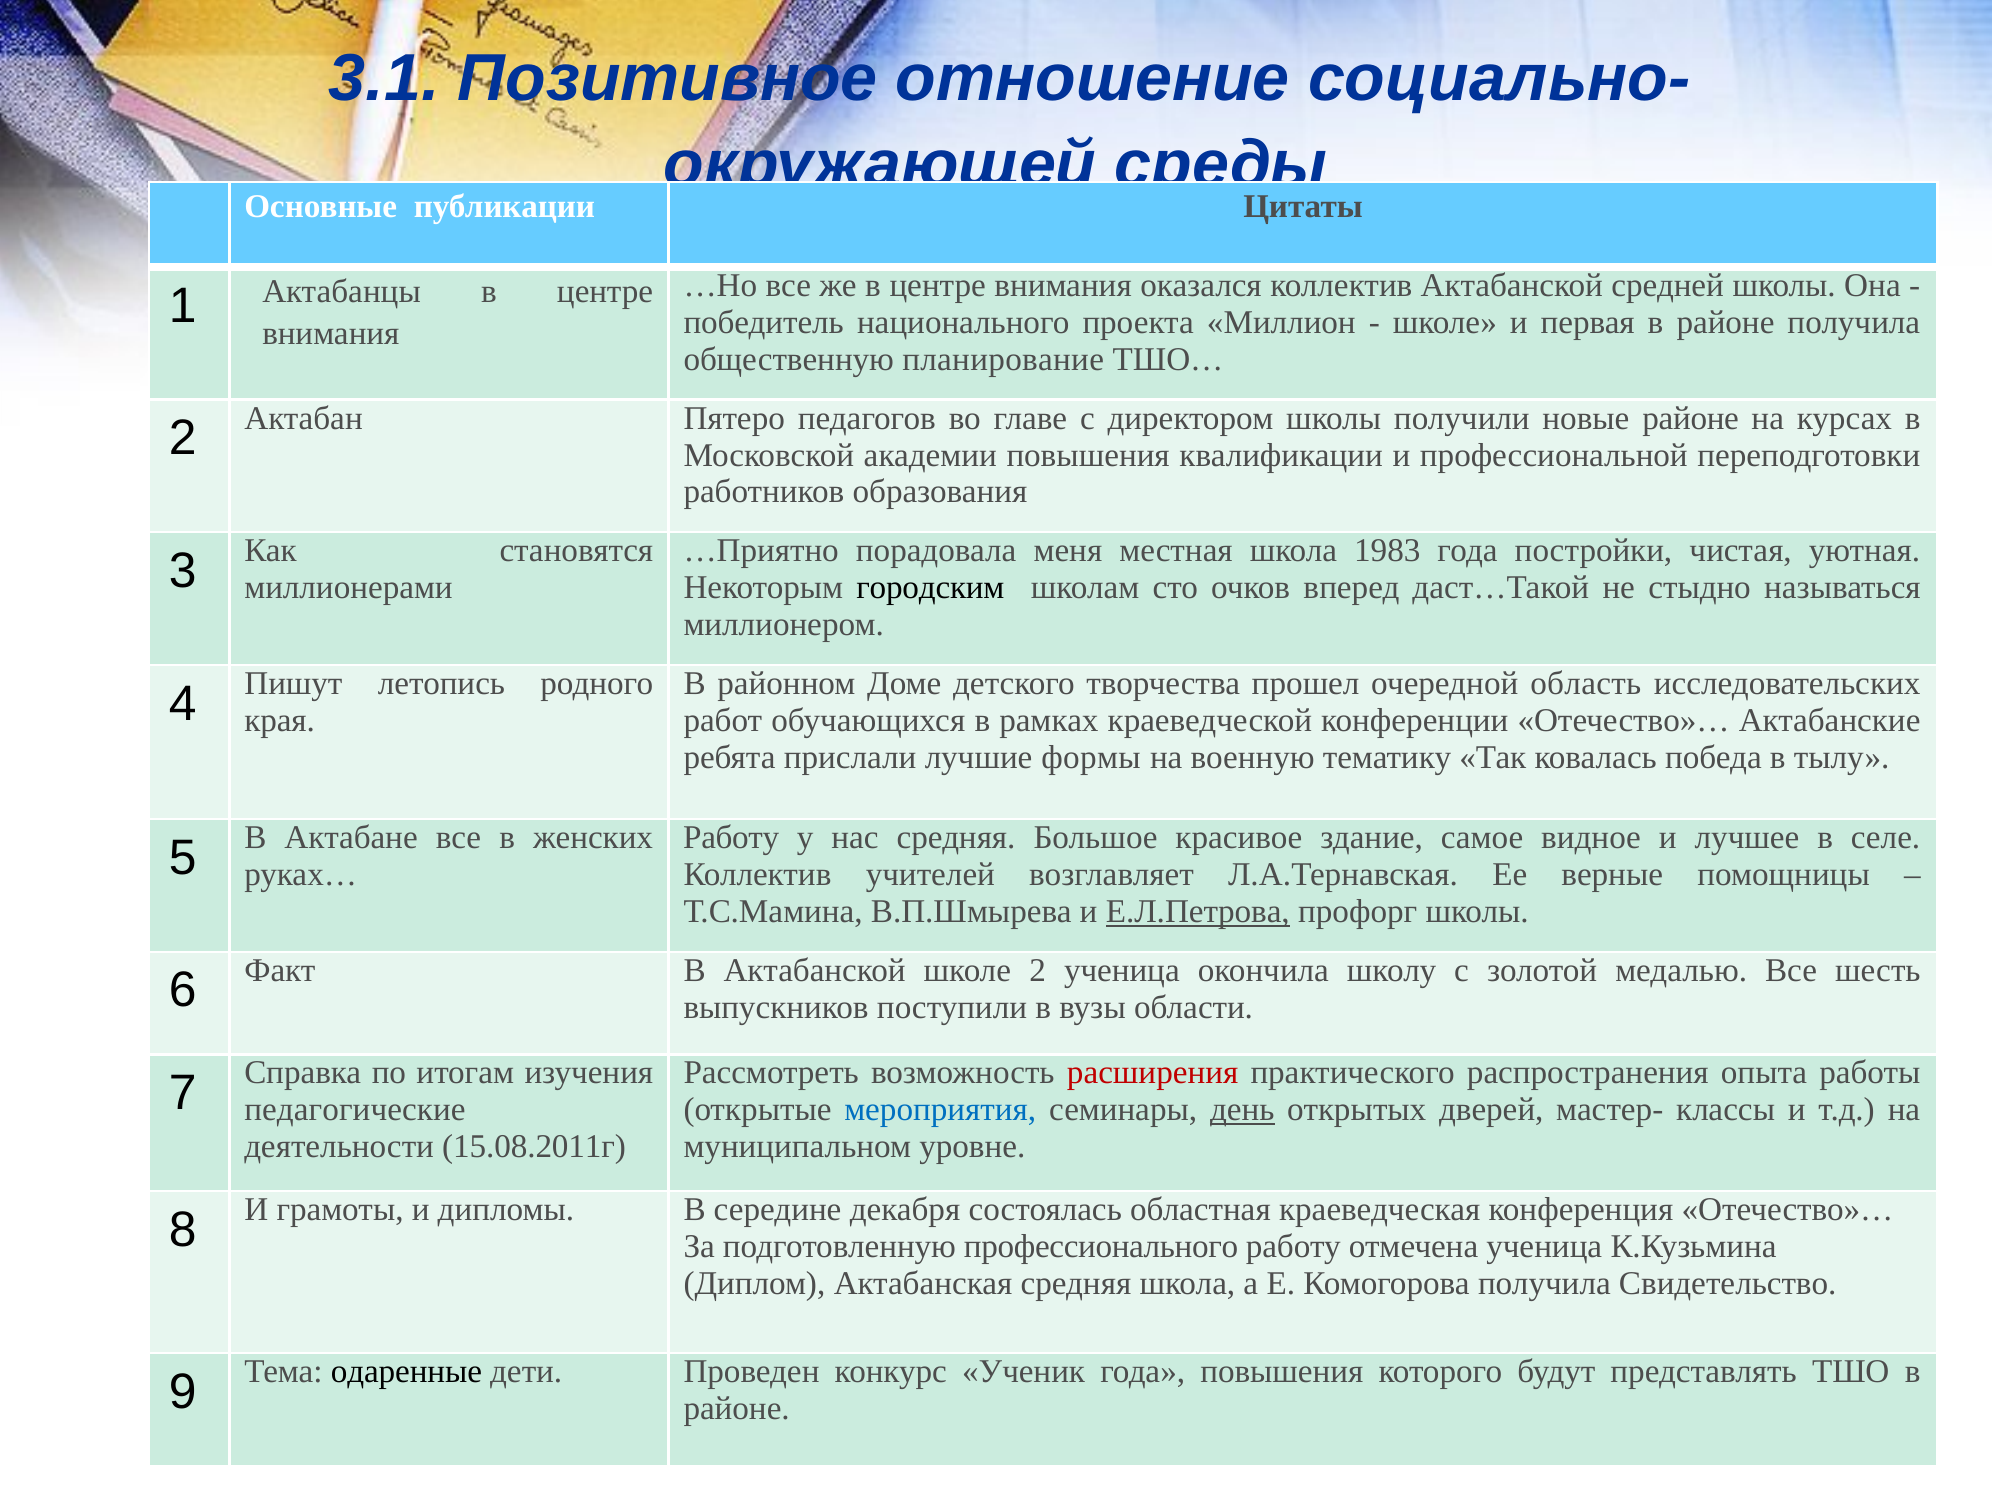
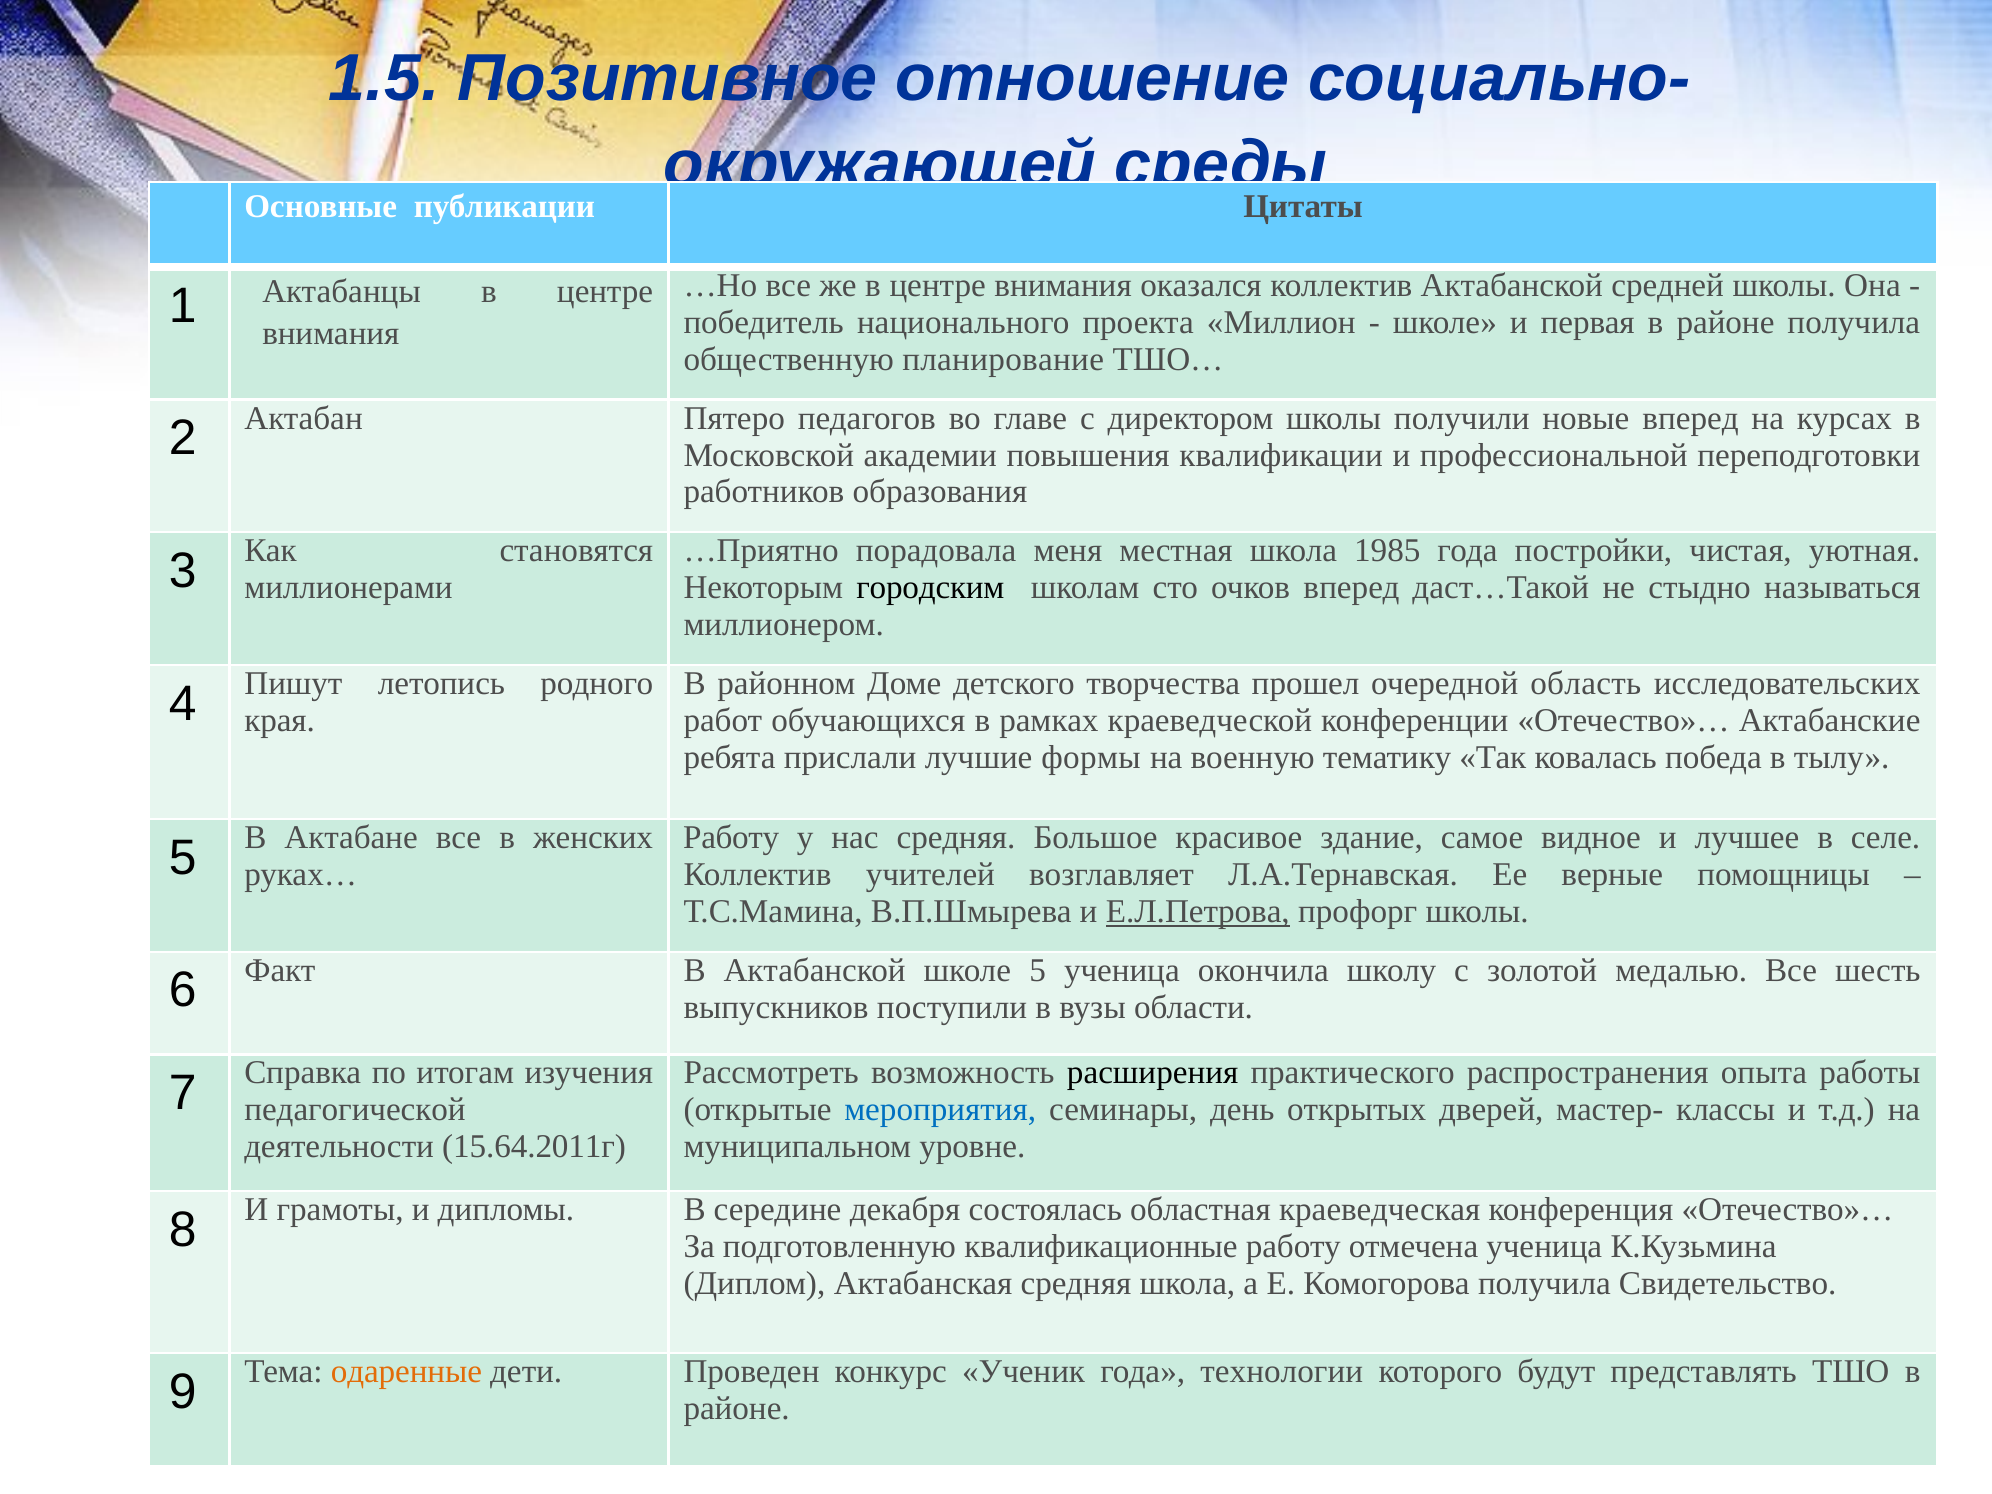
3.1: 3.1 -> 1.5 (384, 78)
новые районе: районе -> вперед (1691, 418)
1983: 1983 -> 1985 (1387, 551)
школе 2: 2 -> 5 (1038, 970)
расширения colour: red -> black (1153, 1073)
педагогические: педагогические -> педагогической (355, 1110)
день underline: present -> none (1242, 1110)
15.08.2011г: 15.08.2011г -> 15.64.2011г (534, 1147)
профессионального: профессионального -> квалификационные (1101, 1247)
одаренные colour: black -> orange (406, 1372)
года повышения: повышения -> технологии (1282, 1372)
